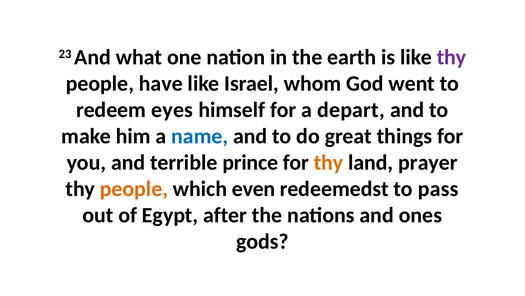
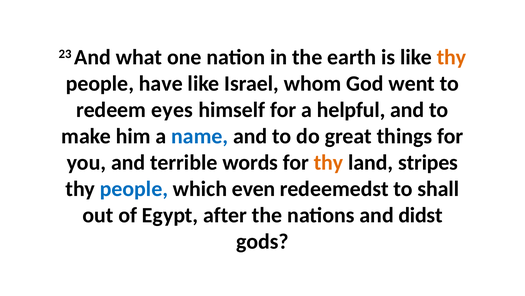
thy colour: purple -> orange (451, 57)
depart: depart -> helpful (351, 110)
prince: prince -> words (250, 162)
prayer: prayer -> stripes (428, 162)
people colour: orange -> blue (134, 189)
pass: pass -> shall (438, 189)
ones: ones -> didst (421, 215)
